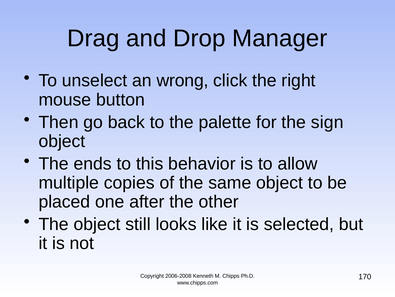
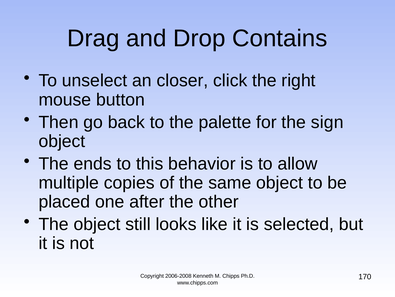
Manager: Manager -> Contains (280, 38)
wrong: wrong -> closer (182, 80)
